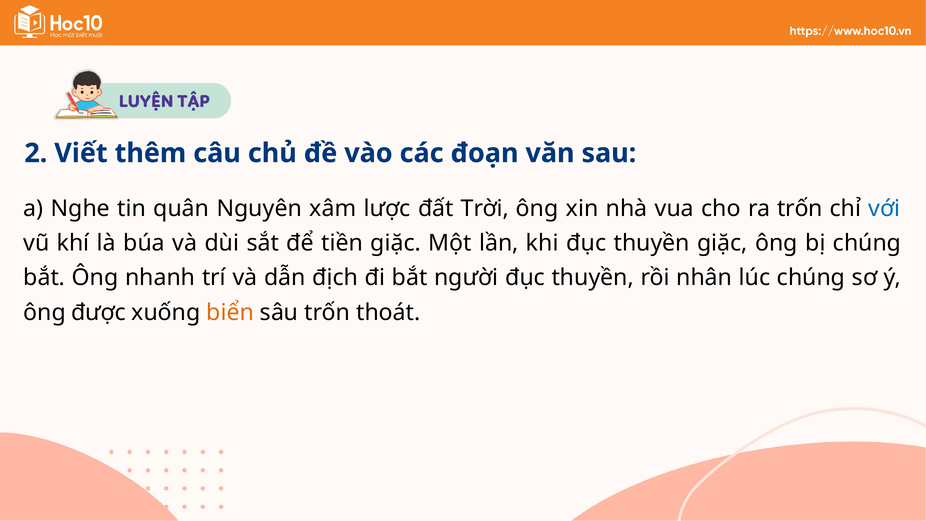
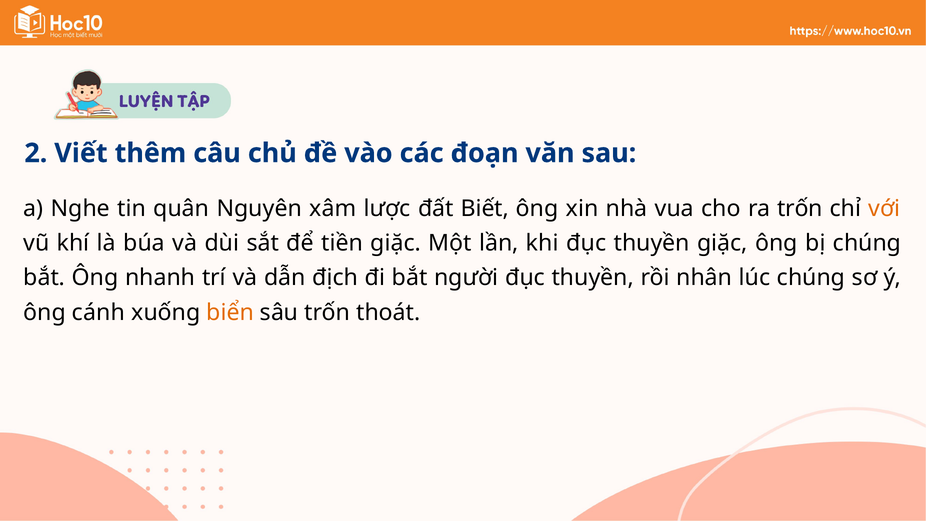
Trời: Trời -> Biết (485, 208)
với colour: blue -> orange (884, 208)
được: được -> cánh (99, 312)
